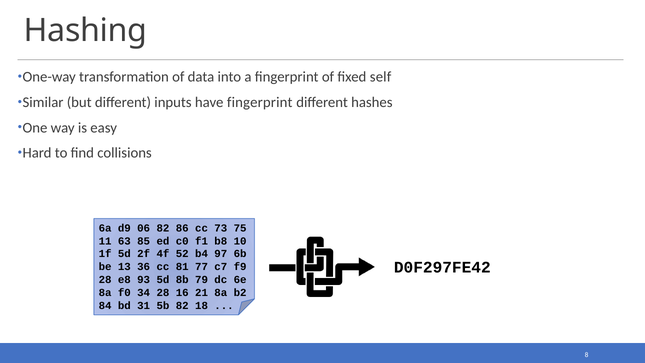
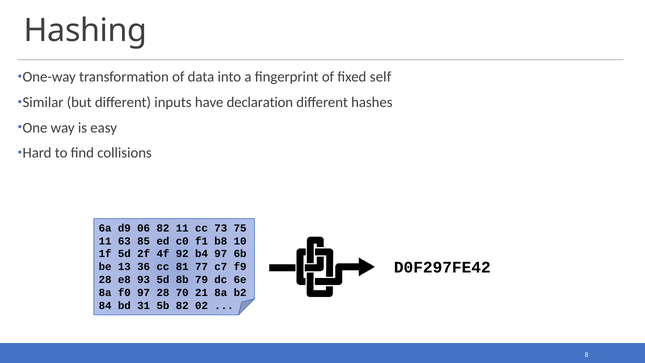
have fingerprint: fingerprint -> declaration (260, 102)
82 86: 86 -> 11 (182, 228)
52: 52 -> 92 (182, 254)
f0 34: 34 -> 97 (144, 292)
16: 16 -> 70 (182, 292)
18: 18 -> 02 (202, 305)
